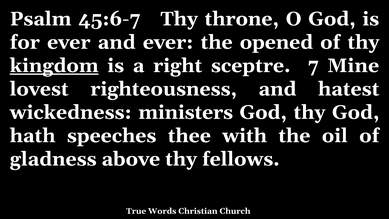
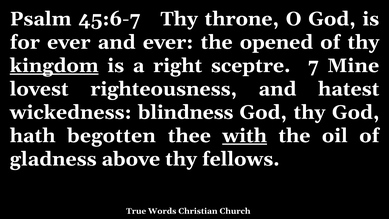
ministers: ministers -> blindness (186, 112)
speeches: speeches -> begotten (112, 136)
with underline: none -> present (245, 136)
